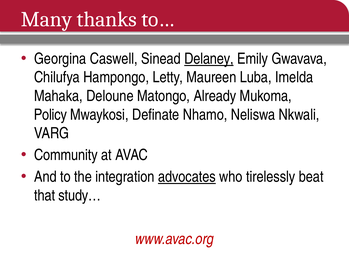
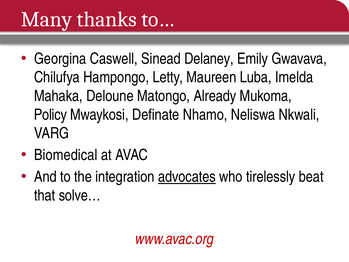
Delaney underline: present -> none (209, 59)
Community: Community -> Biomedical (66, 155)
study…: study… -> solve… (80, 195)
